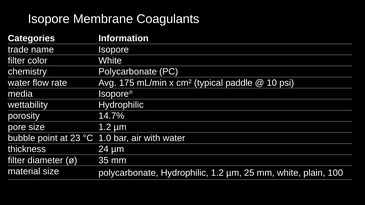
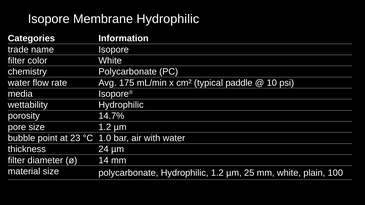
Membrane Coagulants: Coagulants -> Hydrophilic (168, 19)
35: 35 -> 14 (104, 161)
